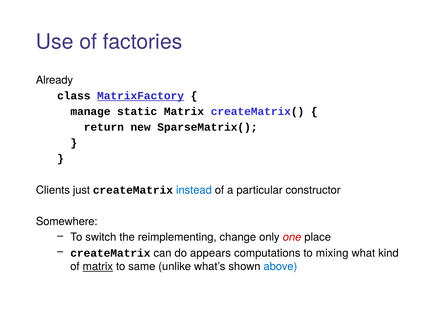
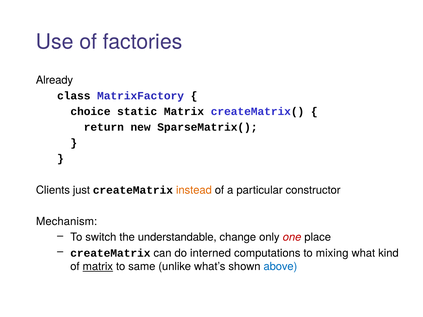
MatrixFactory underline: present -> none (141, 96)
manage: manage -> choice (90, 112)
instead colour: blue -> orange (194, 190)
Somewhere: Somewhere -> Mechanism (67, 222)
reimplementing: reimplementing -> understandable (177, 237)
appears: appears -> interned (211, 253)
